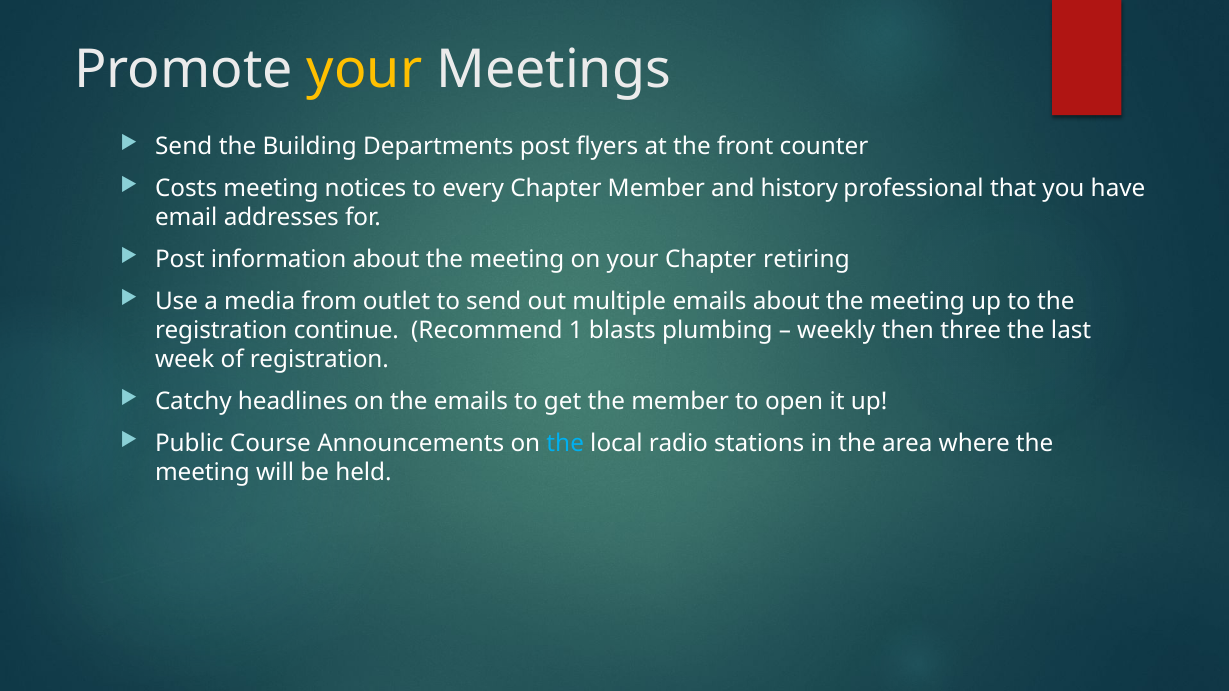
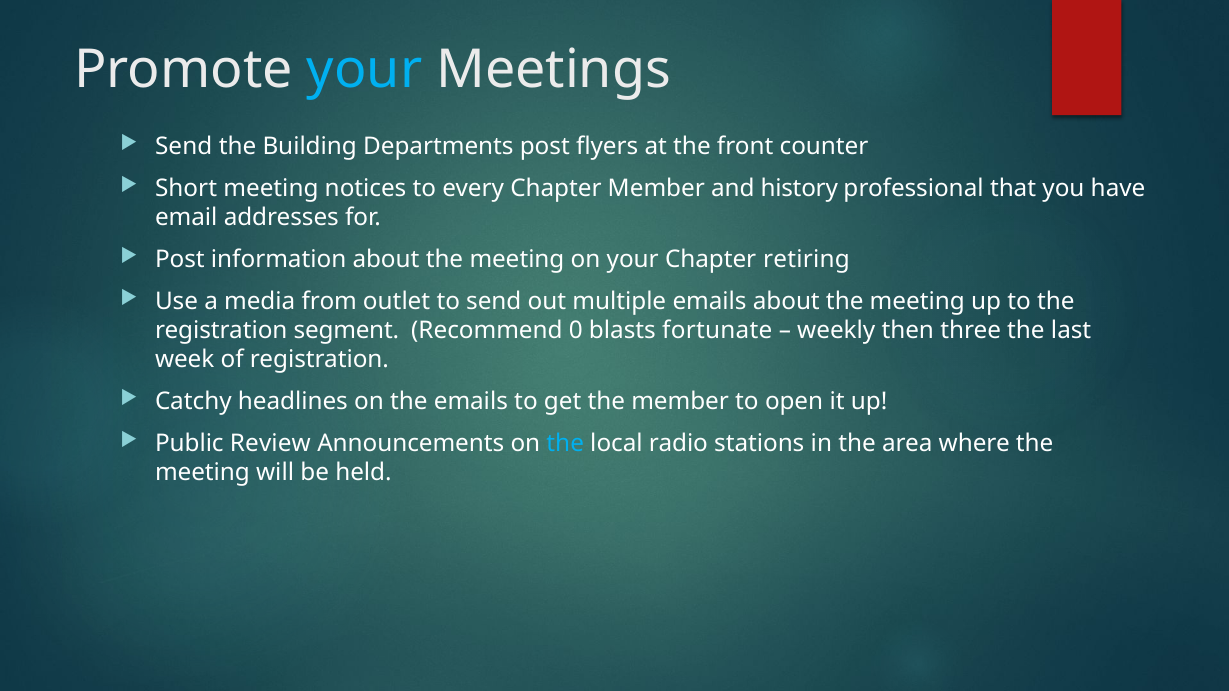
your colour: yellow -> light blue (365, 70)
Costs: Costs -> Short (186, 189)
continue: continue -> segment (346, 331)
1: 1 -> 0 (576, 331)
plumbing: plumbing -> fortunate (717, 331)
Course: Course -> Review (270, 444)
